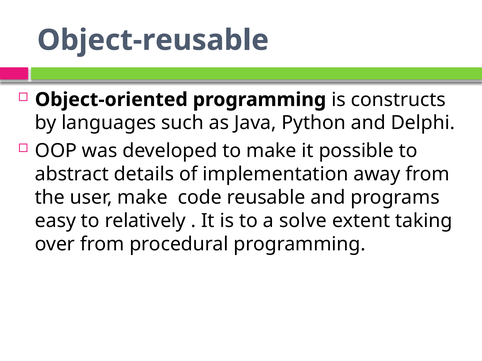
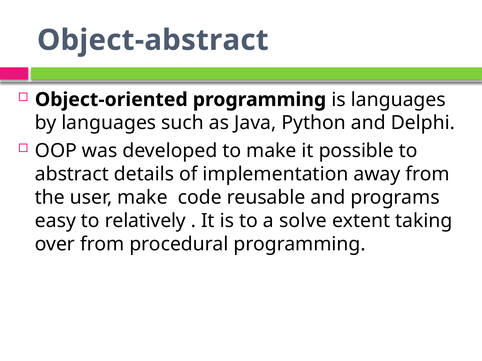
Object-reusable: Object-reusable -> Object-abstract (153, 40)
is constructs: constructs -> languages (398, 100)
